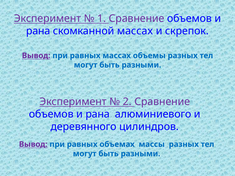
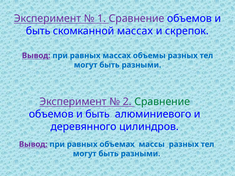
рана: рана -> быть (38, 31)
Сравнение colour: purple -> green (162, 102)
рана: рана -> быть (98, 114)
